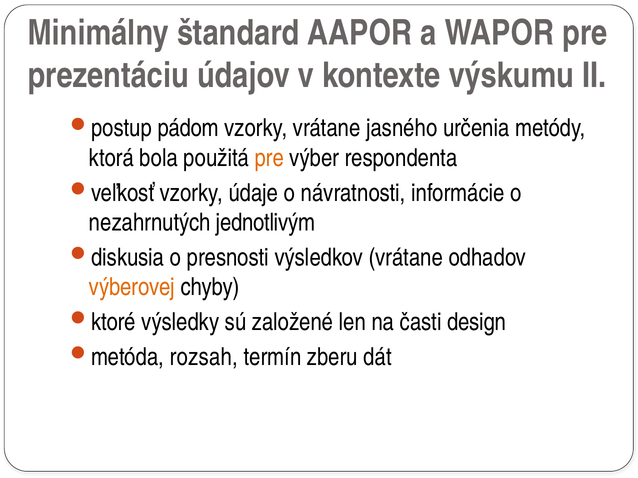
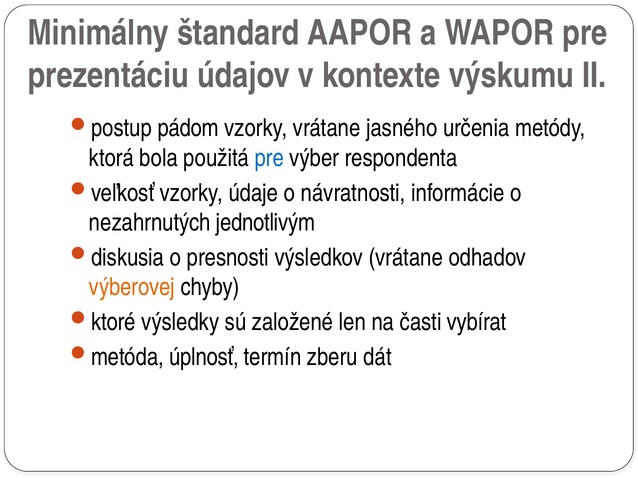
pre colour: orange -> blue (269, 158)
design: design -> vybírat (477, 322)
rozsah: rozsah -> úplnosť (204, 357)
